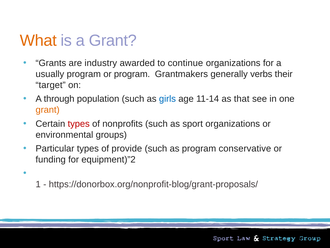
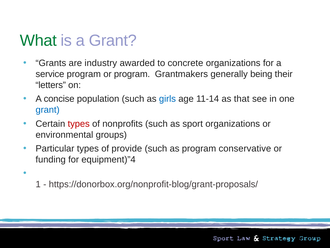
What colour: orange -> green (38, 40)
continue: continue -> concrete (185, 63)
usually: usually -> service (50, 74)
verbs: verbs -> being (261, 74)
target: target -> letters (51, 85)
through: through -> concise (59, 99)
grant colour: orange -> blue (48, 110)
equipment)”2: equipment)”2 -> equipment)”4 (109, 159)
